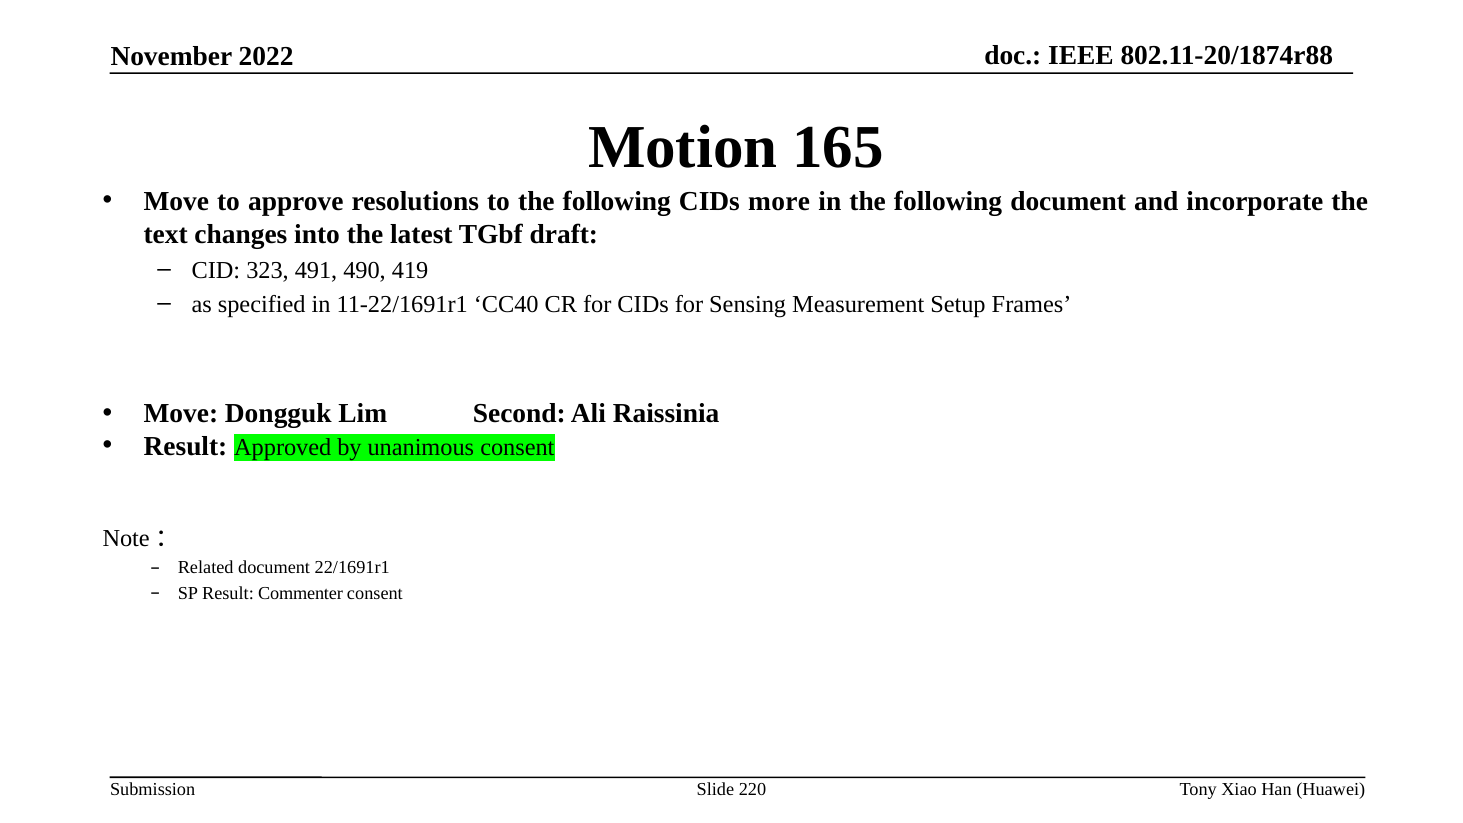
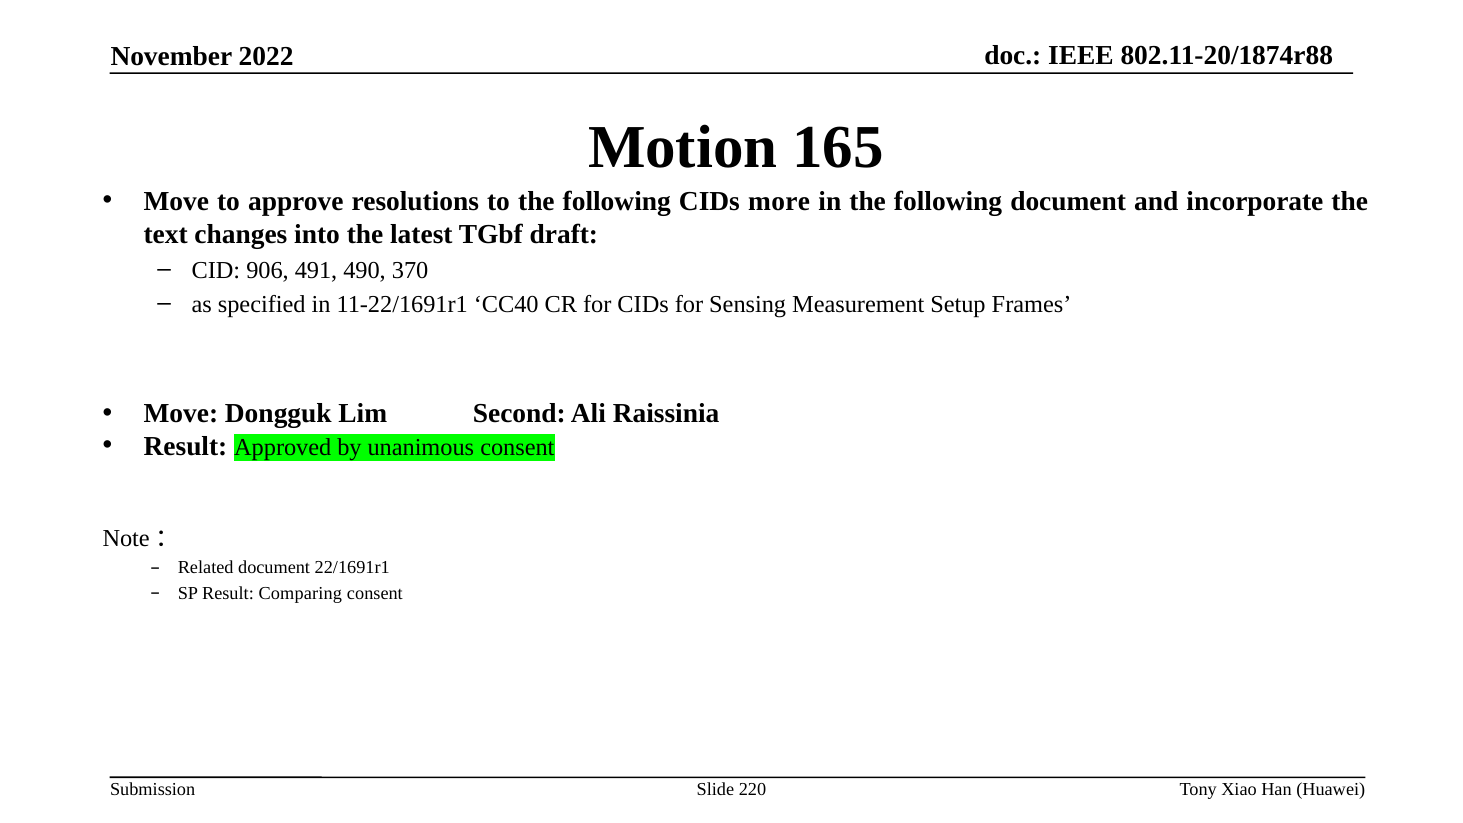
323: 323 -> 906 (267, 270)
419: 419 -> 370 (410, 270)
Commenter: Commenter -> Comparing (300, 593)
